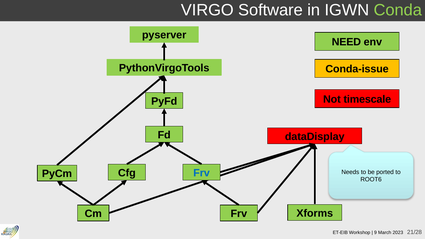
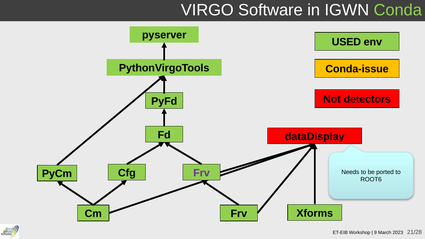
NEED: NEED -> USED (346, 42)
timescale: timescale -> detectors (367, 99)
Frv colour: blue -> purple (202, 173)
